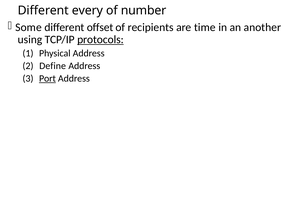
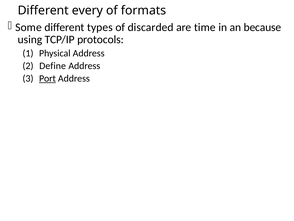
number: number -> formats (144, 10)
offset: offset -> types (100, 27)
recipients: recipients -> discarded (151, 27)
another: another -> because (262, 27)
protocols underline: present -> none (100, 40)
